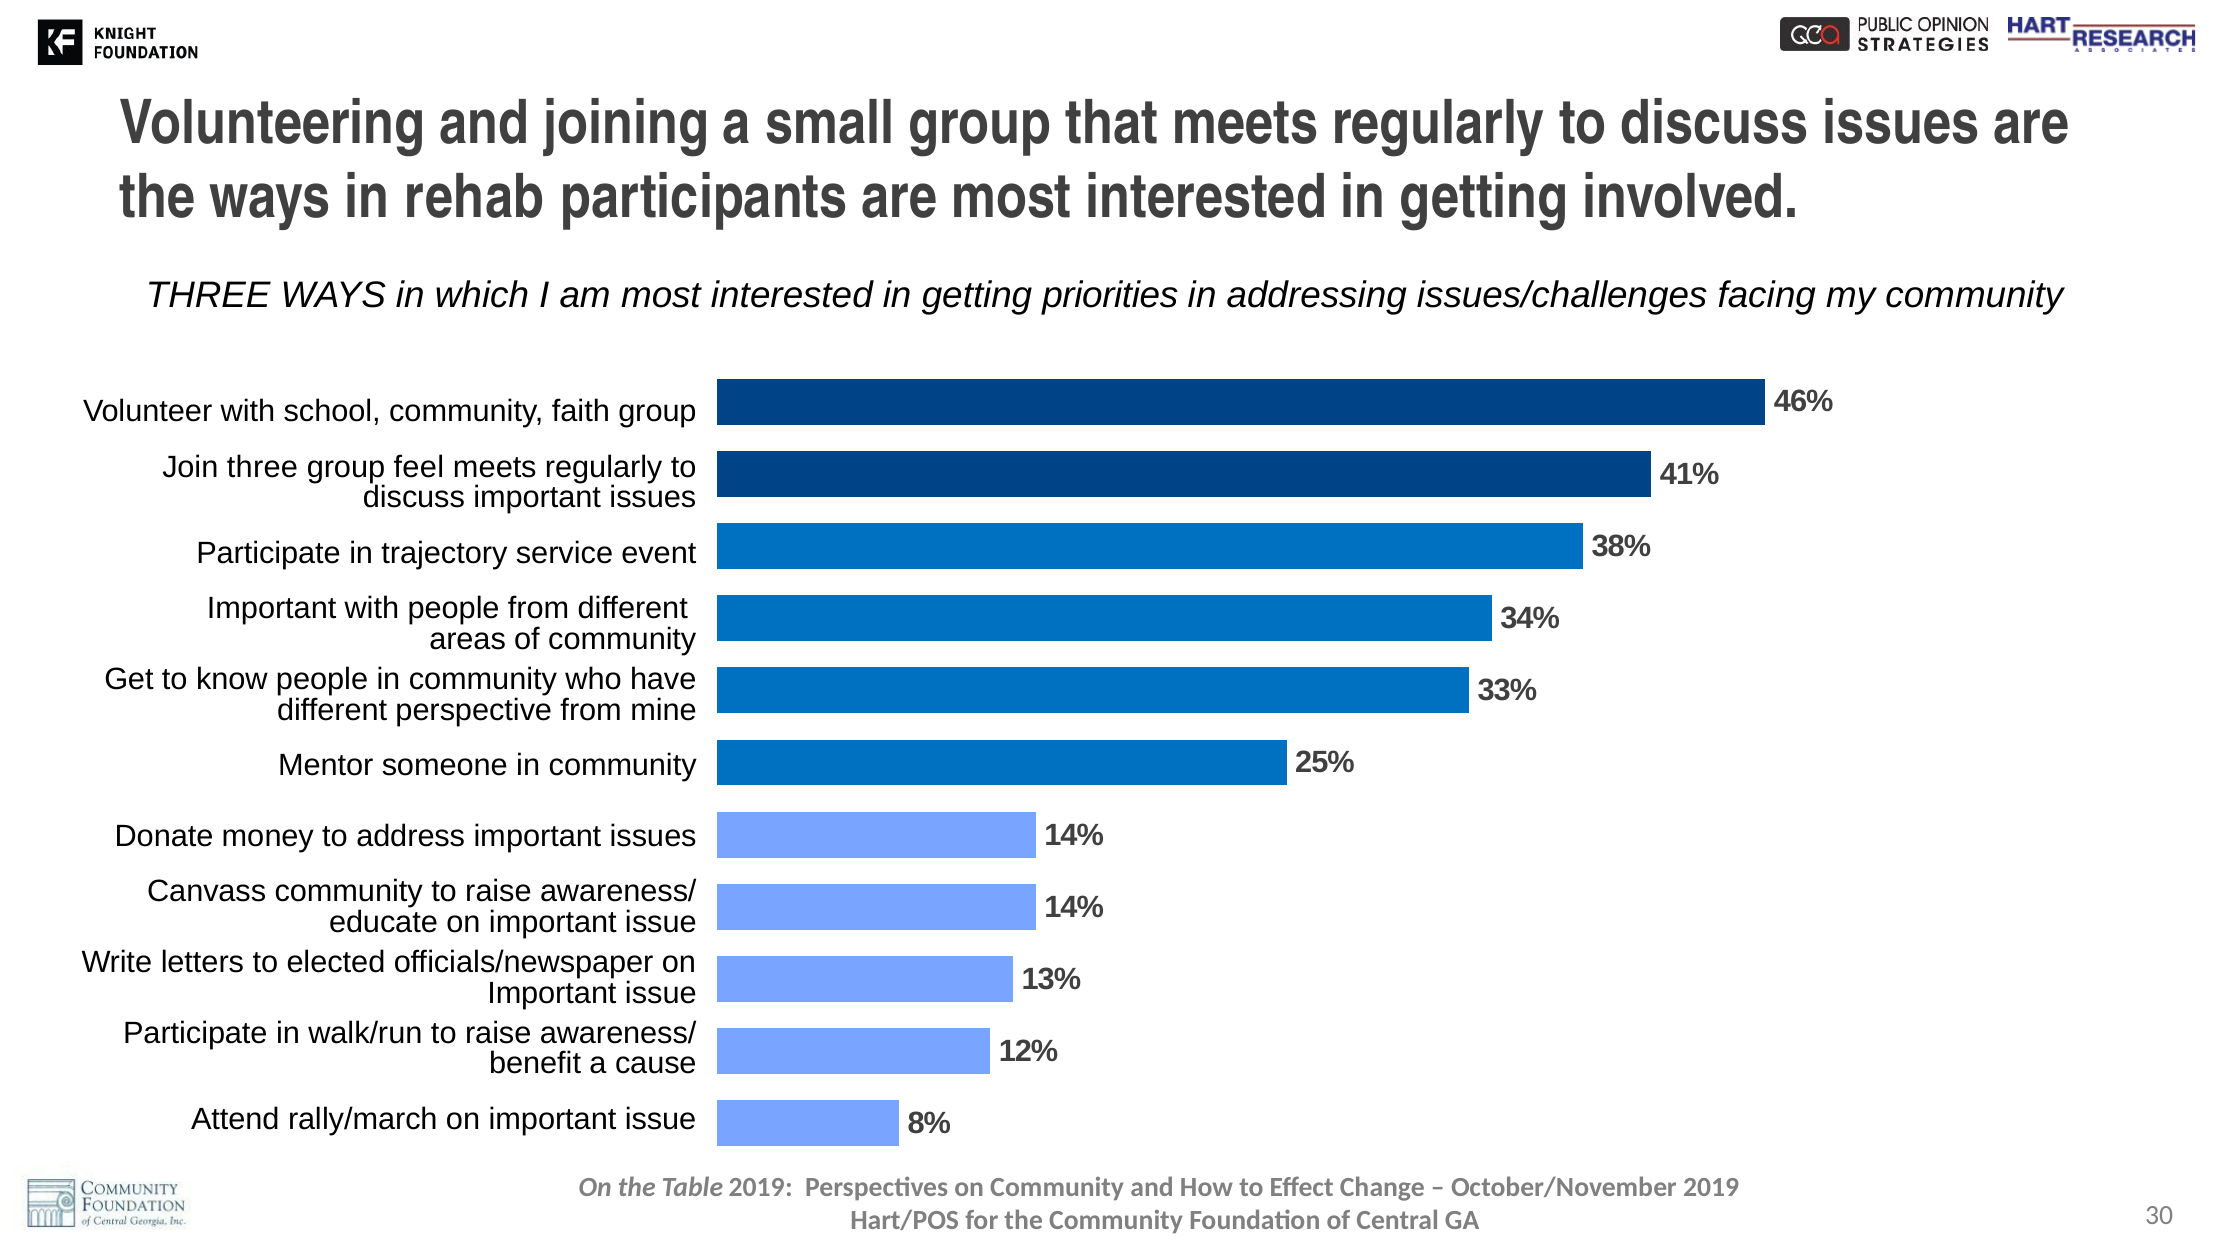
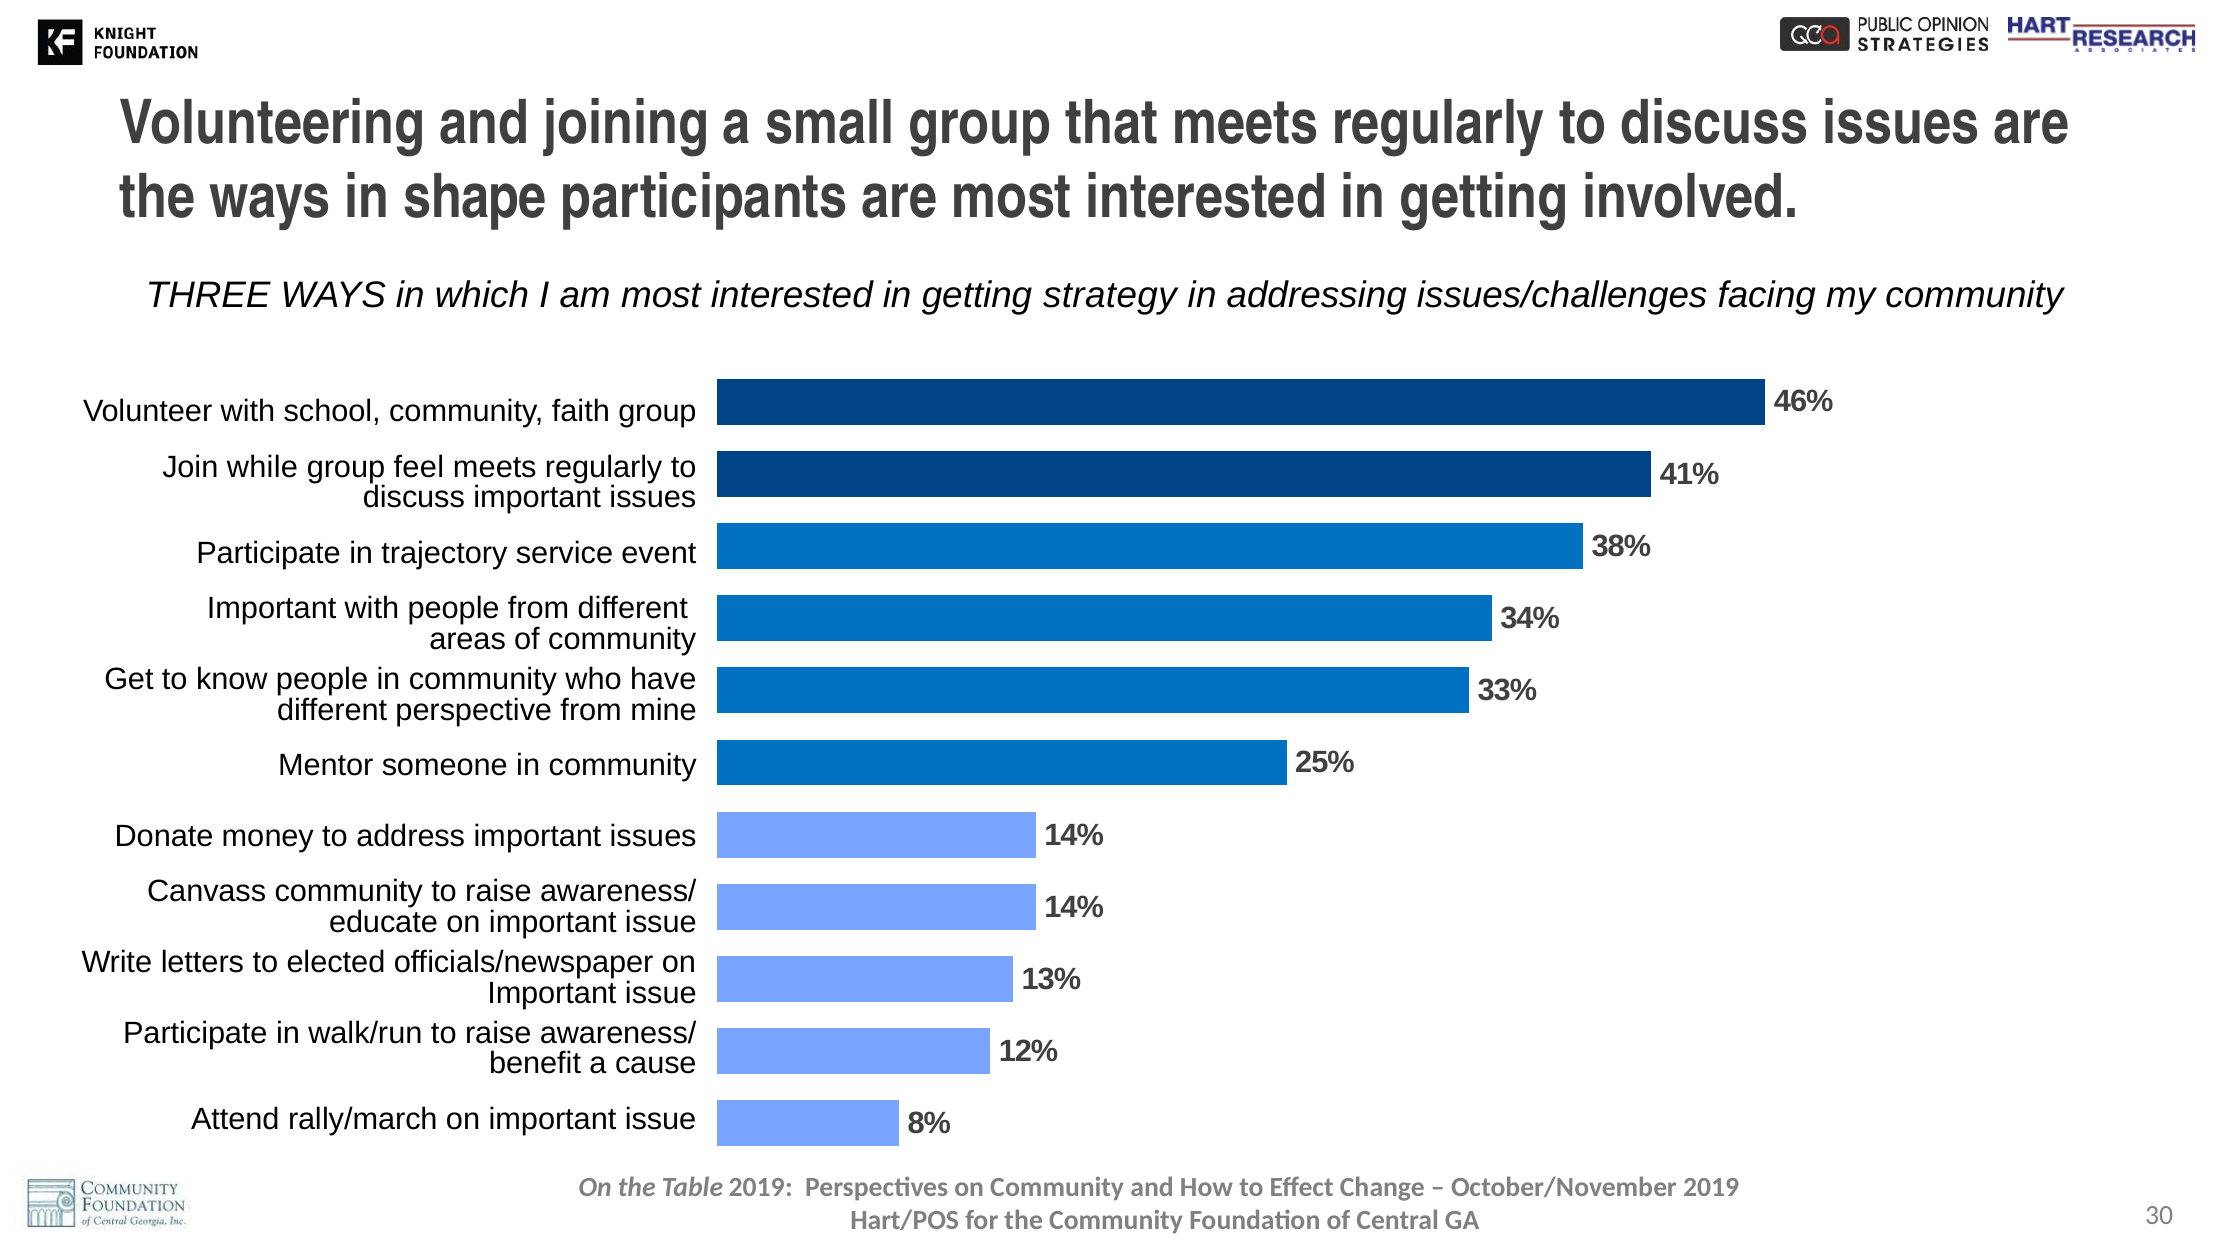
rehab: rehab -> shape (475, 197)
priorities: priorities -> strategy (1110, 296)
Join three: three -> while (262, 467)
